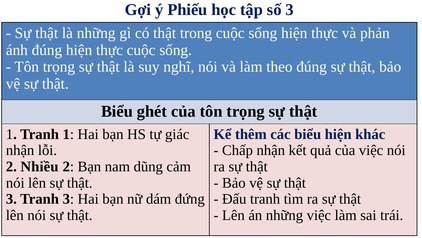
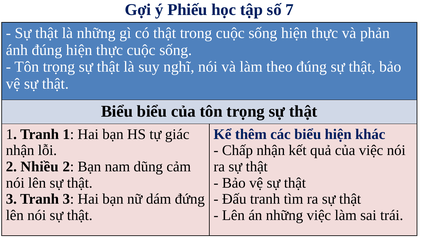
số 3: 3 -> 7 (290, 10)
Biểu ghét: ghét -> biểu (152, 111)
